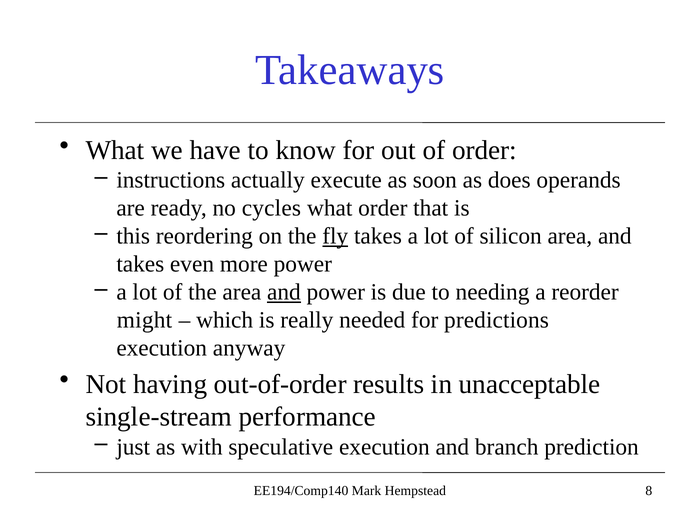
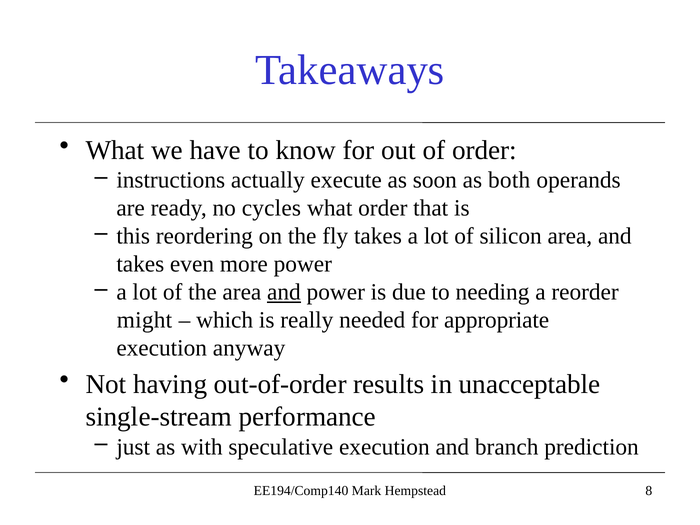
does: does -> both (509, 180)
fly underline: present -> none (335, 236)
predictions: predictions -> appropriate (497, 320)
